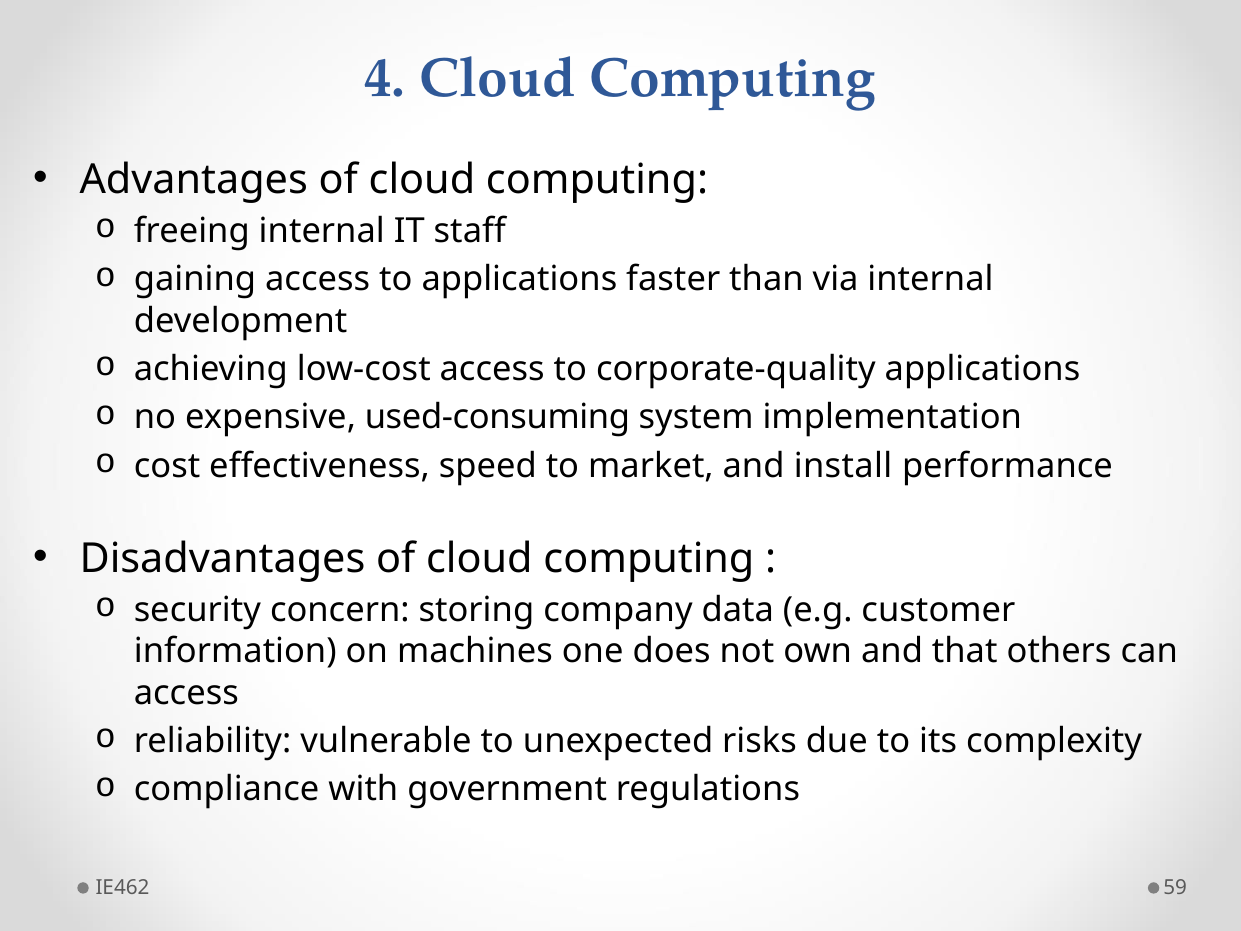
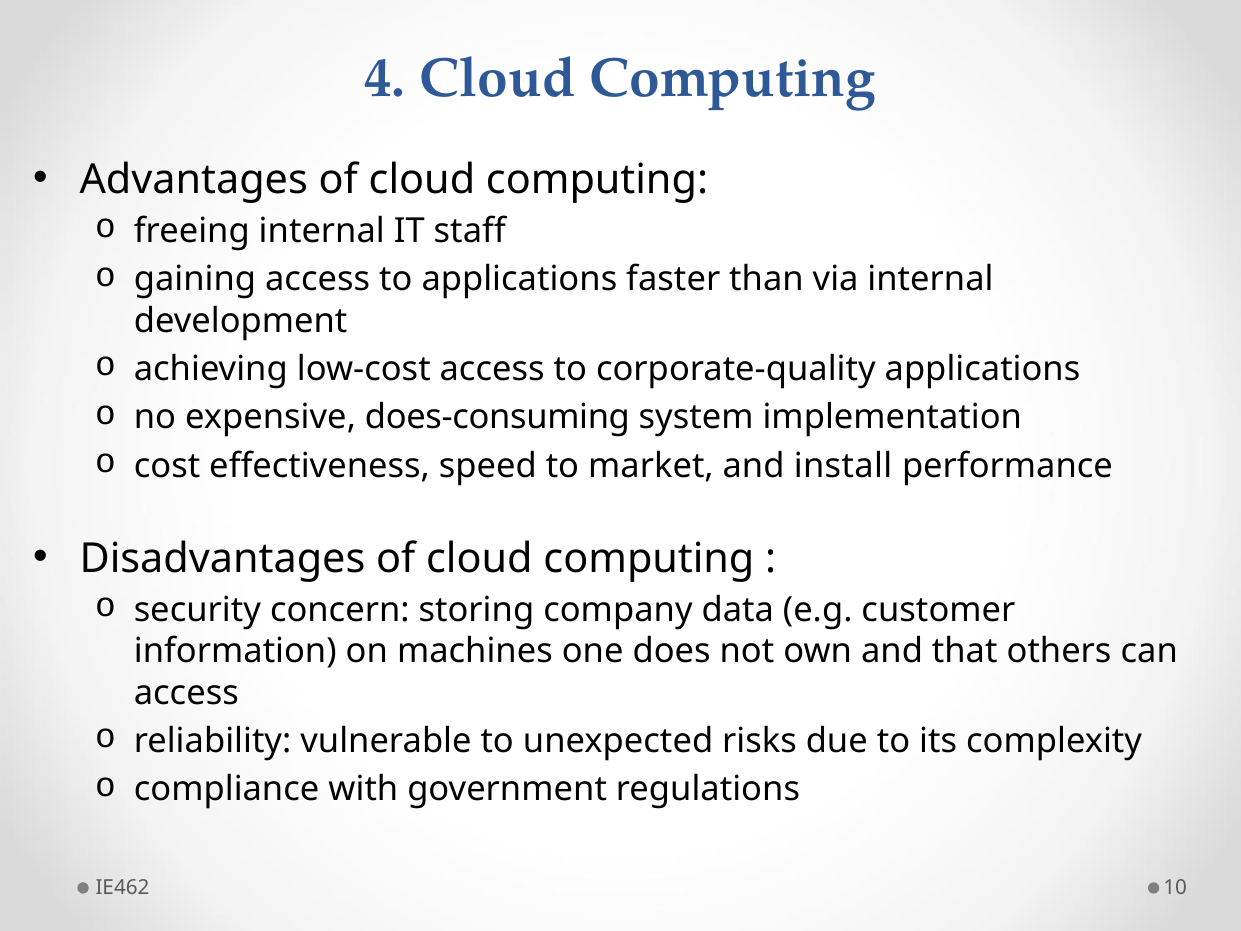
used-consuming: used-consuming -> does-consuming (497, 417)
59: 59 -> 10 (1175, 887)
